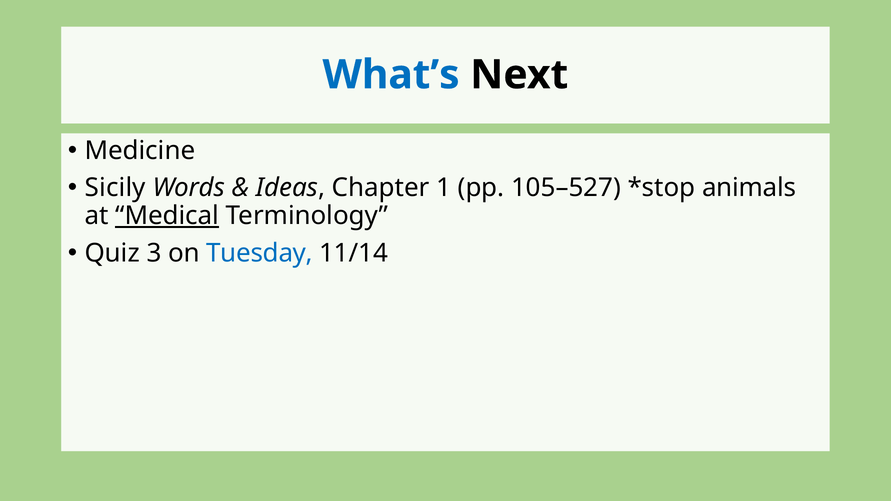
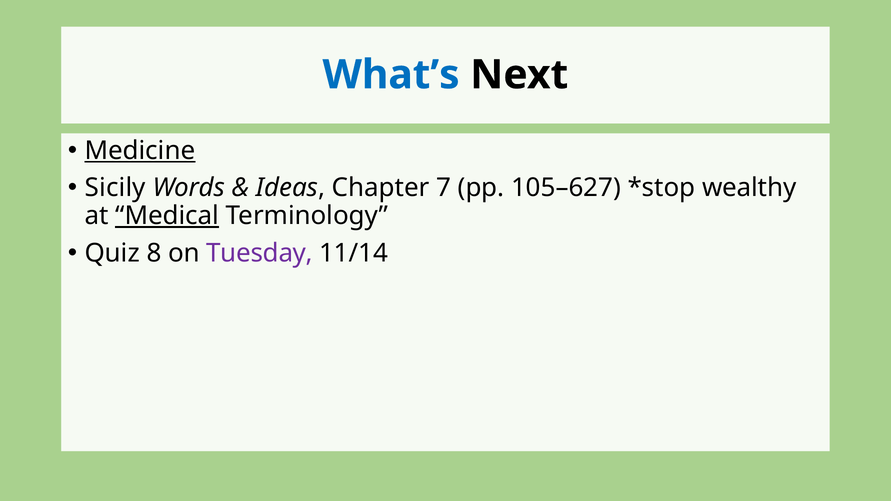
Medicine underline: none -> present (140, 151)
1: 1 -> 7 (444, 188)
105–527: 105–527 -> 105–627 (566, 188)
animals: animals -> wealthy (749, 188)
3: 3 -> 8 (154, 253)
Tuesday colour: blue -> purple (260, 253)
